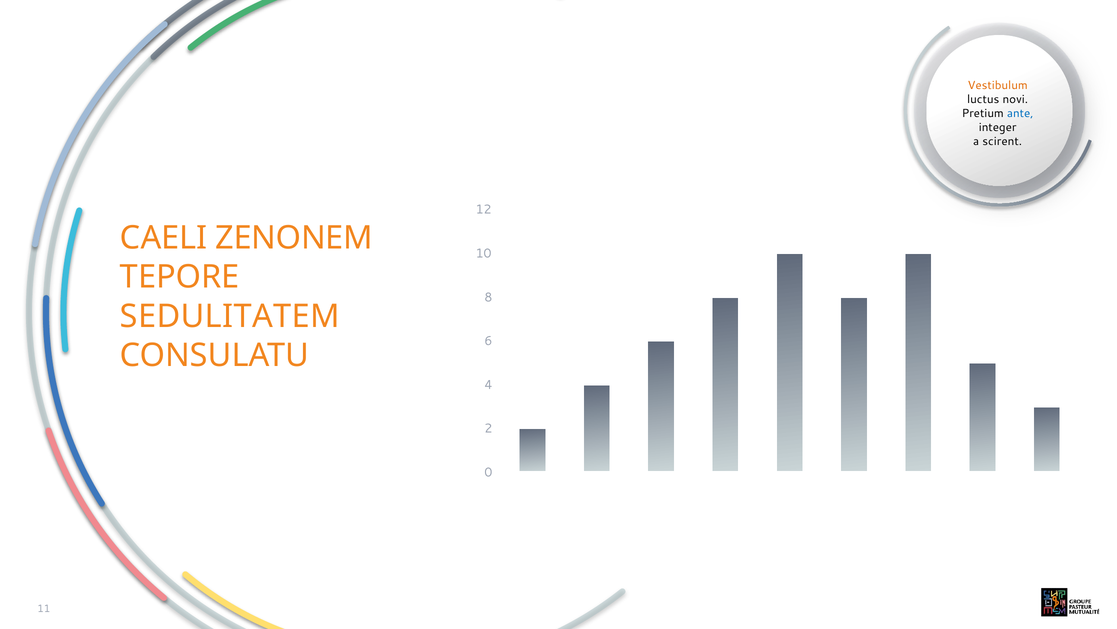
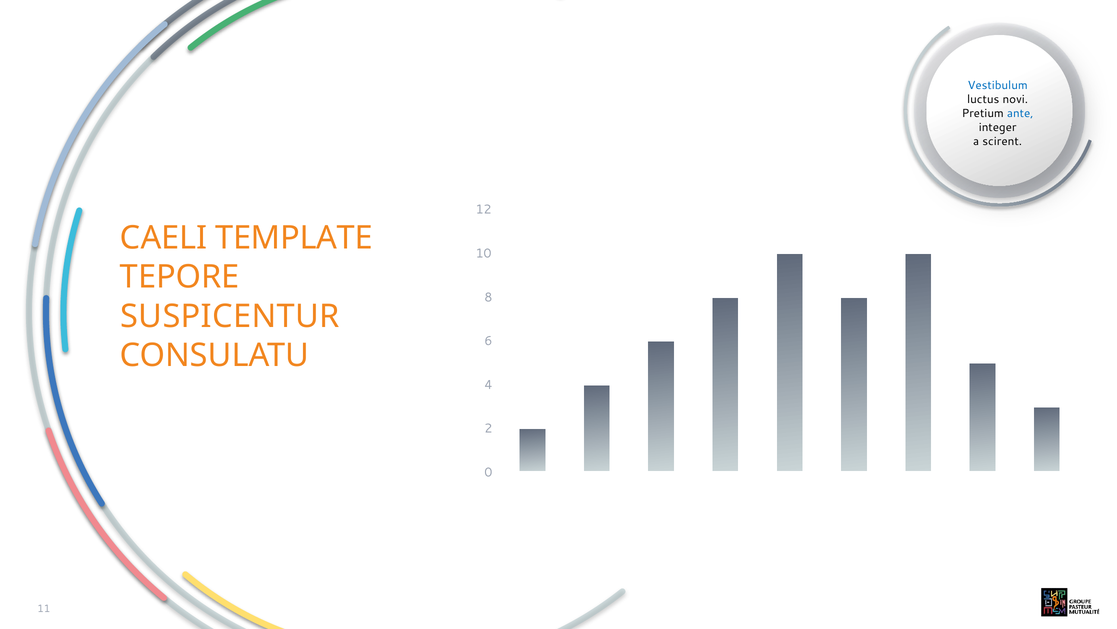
Vestibulum colour: orange -> blue (998, 85)
ZENONEM: ZENONEM -> TEMPLATE (294, 238)
SEDULITATEM: SEDULITATEM -> SUSPICENTUR (230, 316)
